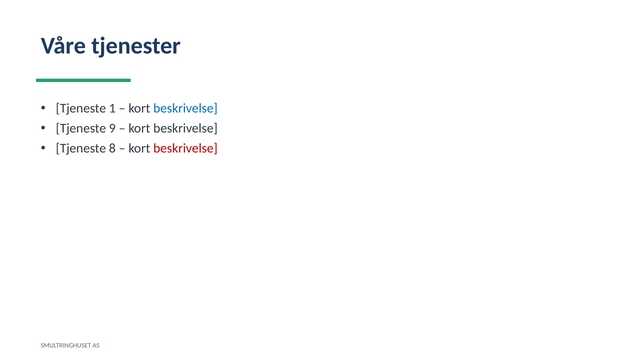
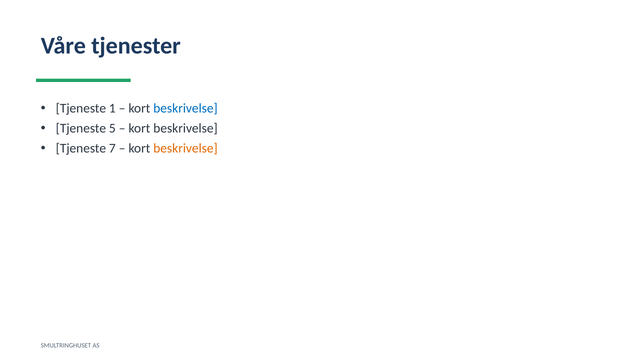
9: 9 -> 5 (112, 129)
8: 8 -> 7 (112, 149)
beskrivelse colour: red -> orange (185, 149)
